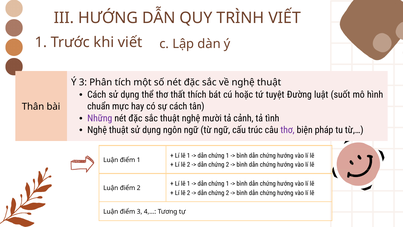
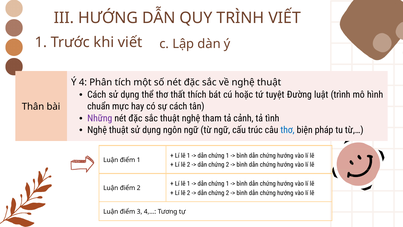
Ý 3: 3 -> 4 (83, 82)
luật suốt: suốt -> trình (341, 94)
mười: mười -> tham (212, 118)
thơ colour: purple -> blue (288, 130)
